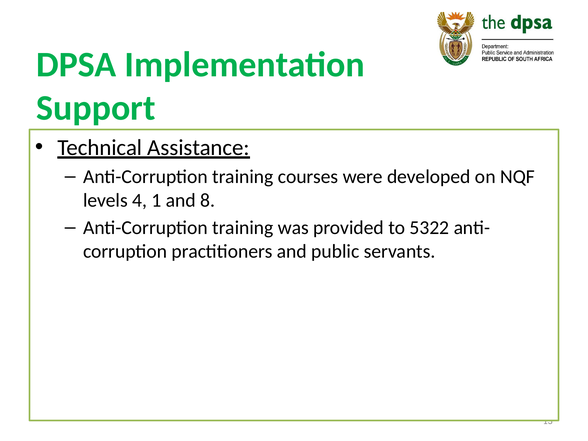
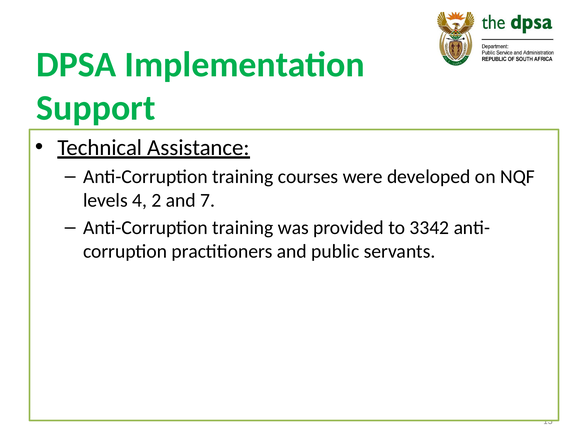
1: 1 -> 2 (156, 200)
8: 8 -> 7 (208, 200)
5322: 5322 -> 3342 (429, 228)
